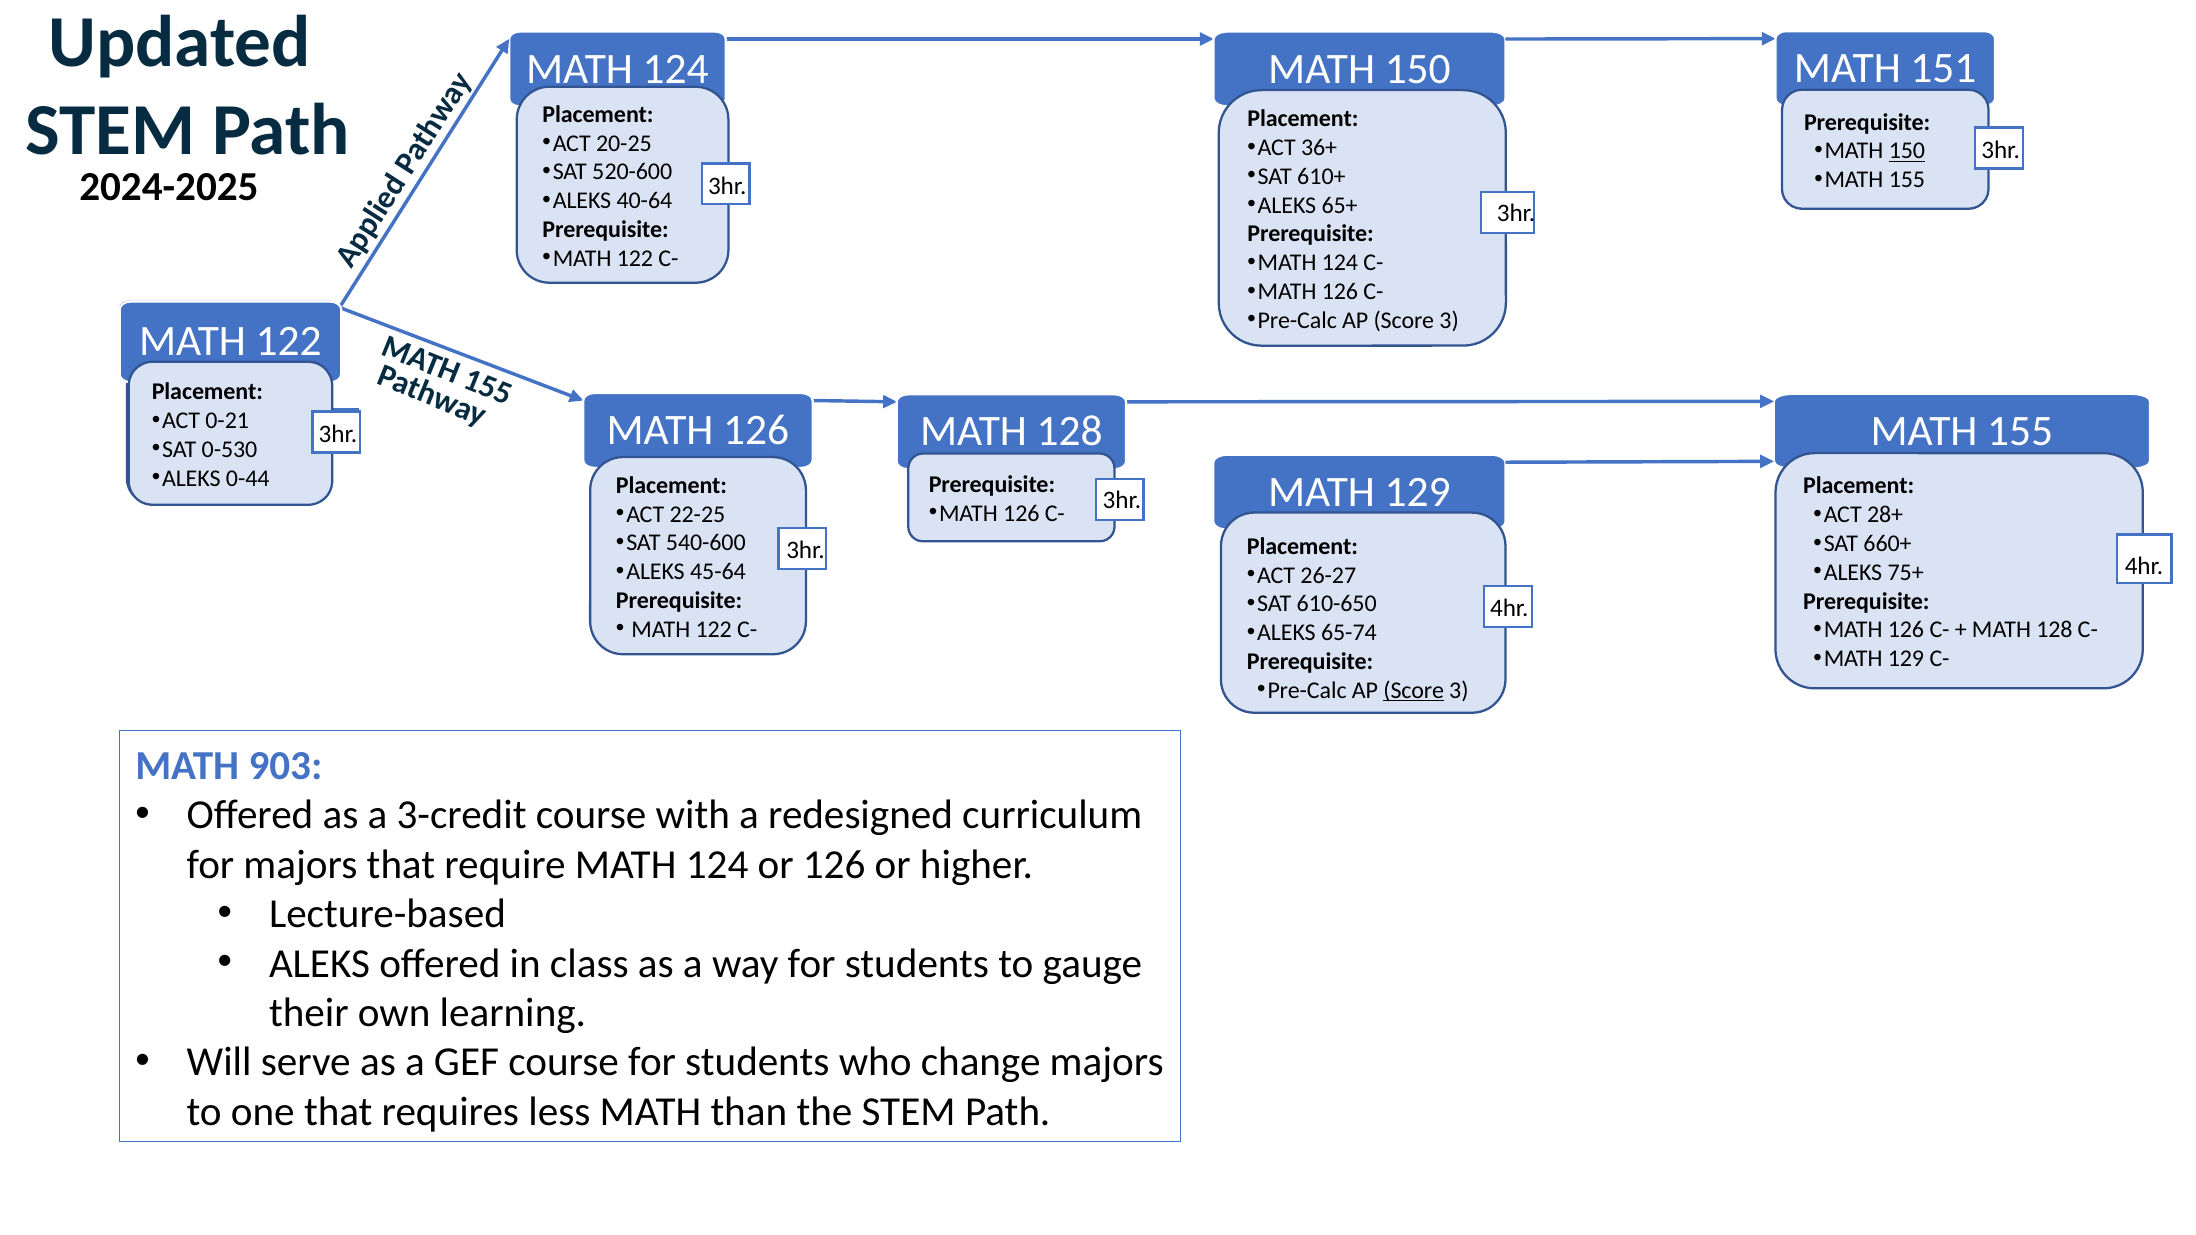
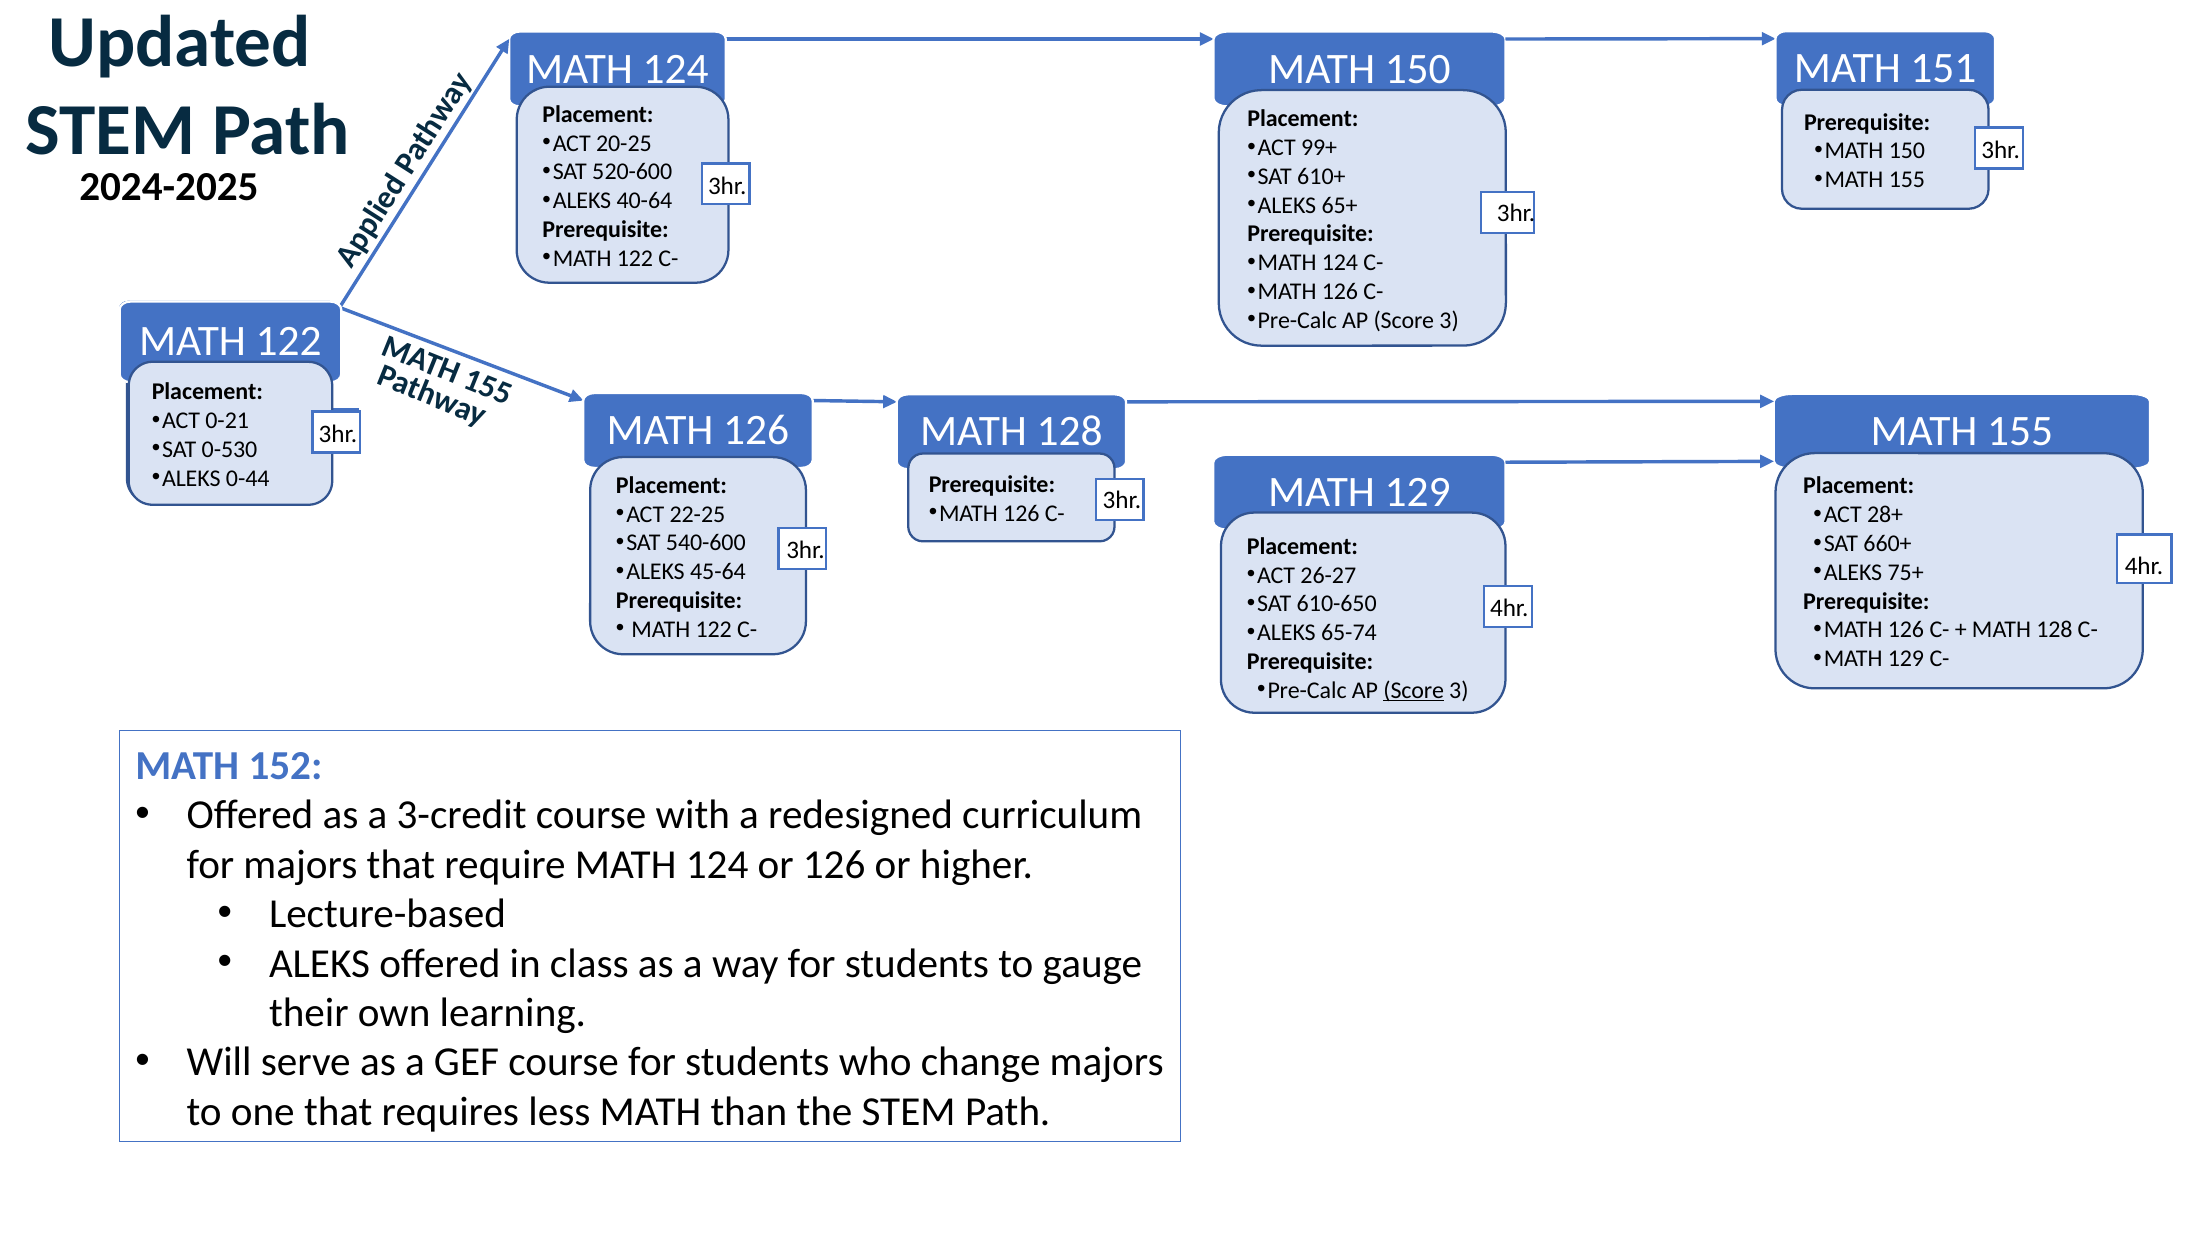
36+: 36+ -> 99+ (1319, 148)
150 underline: present -> none (1907, 151)
903: 903 -> 152 (285, 766)
